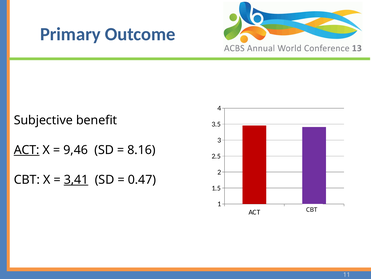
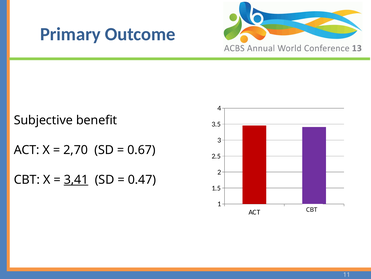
ACT underline: present -> none (27, 150)
9,46: 9,46 -> 2,70 (76, 150)
8.16: 8.16 -> 0.67 (142, 150)
